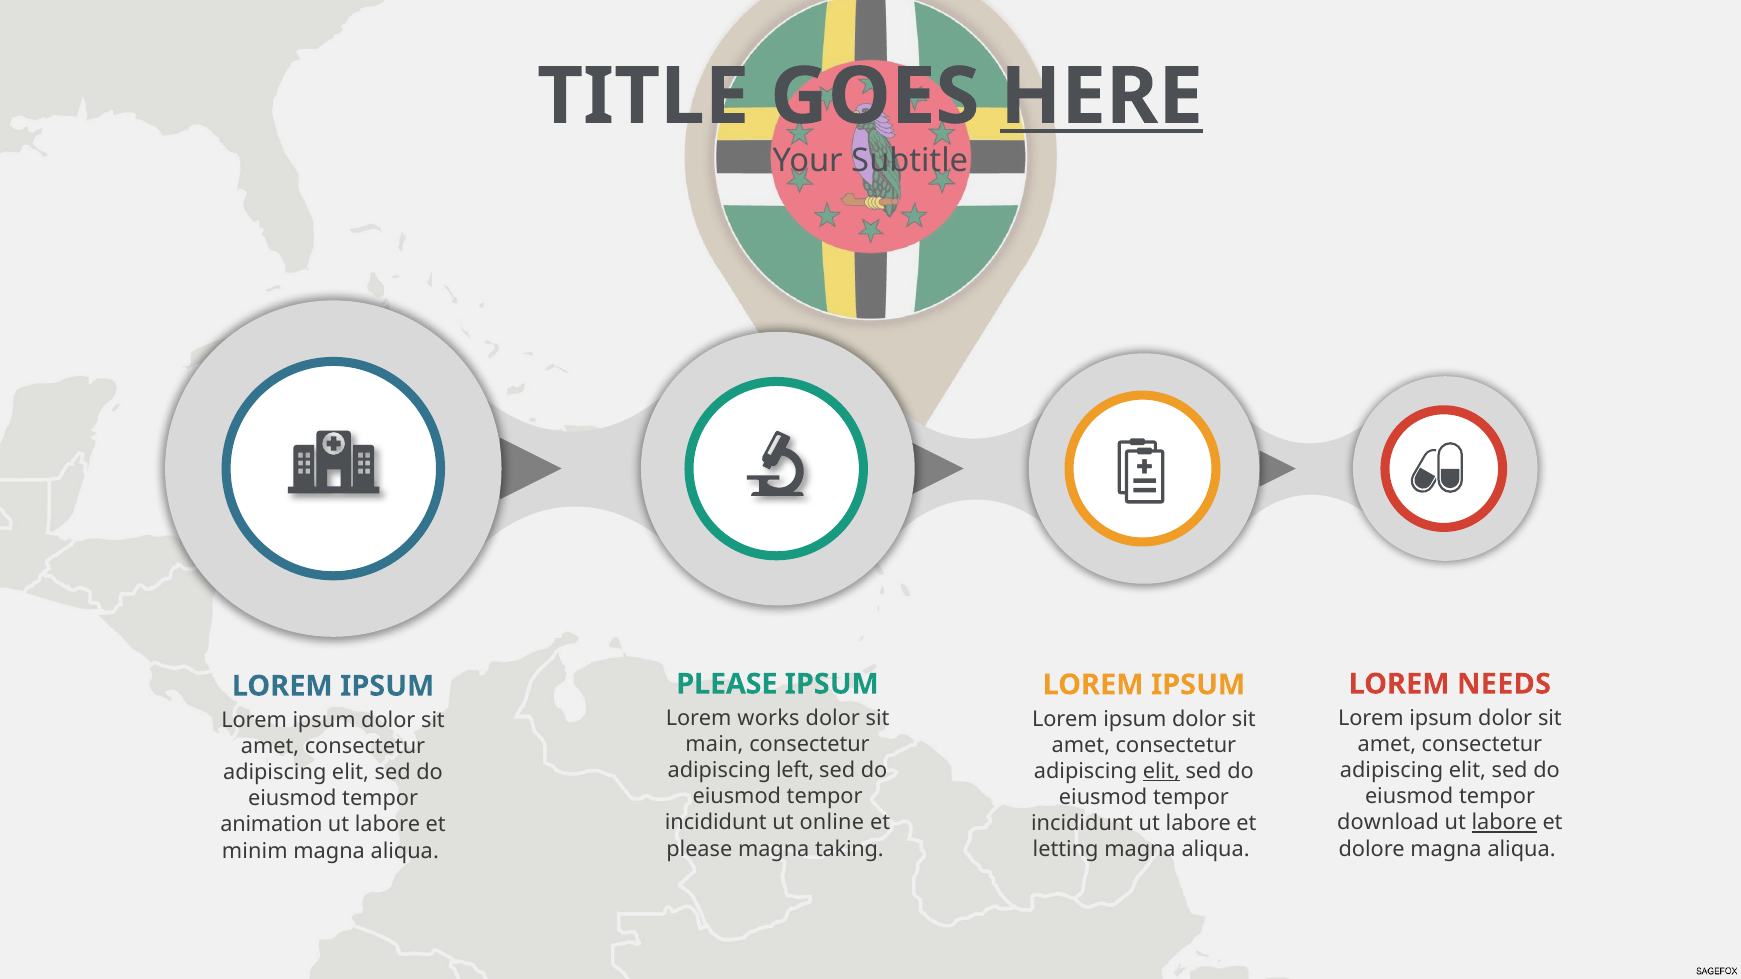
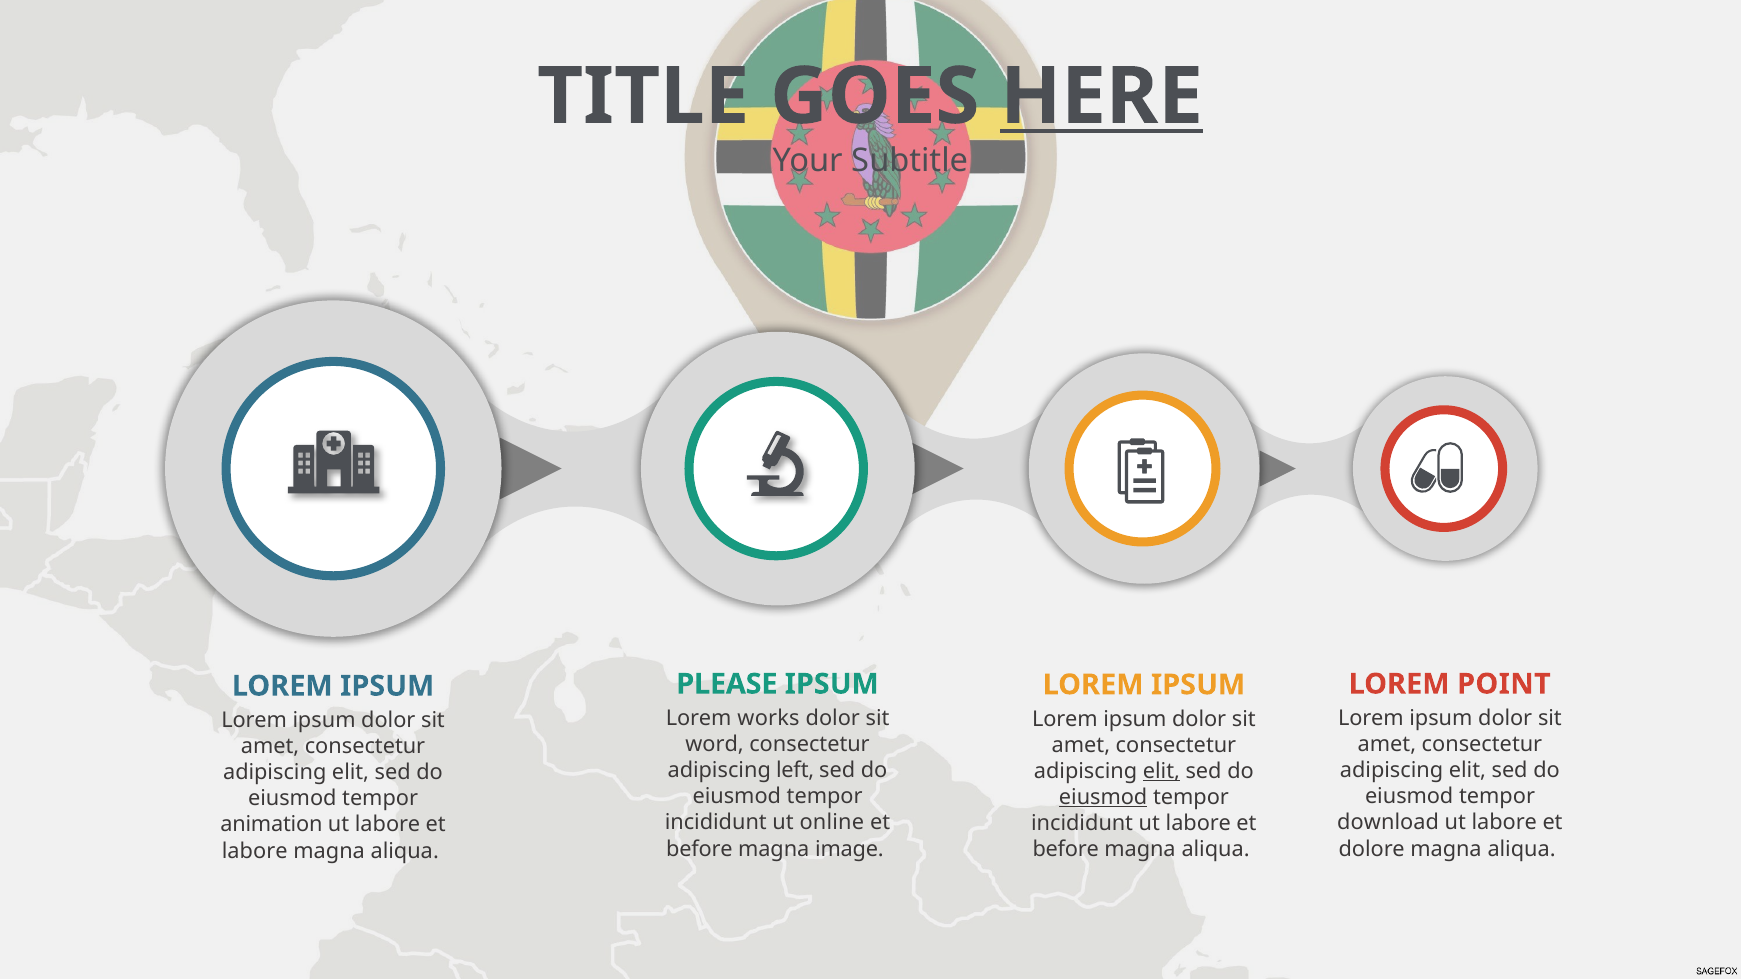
NEEDS: NEEDS -> POINT (1504, 684)
main: main -> word (715, 745)
eiusmod underline: none -> present (1103, 798)
labore underline: present -> none (1504, 823)
please: please -> before (699, 849)
taking: taking -> image (849, 849)
letting: letting -> before (1066, 850)
minim: minim -> labore (255, 851)
